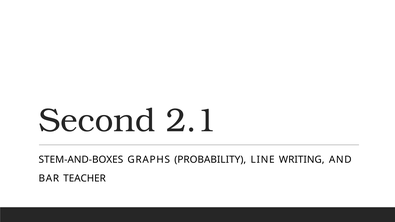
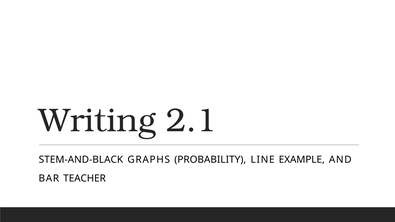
Second: Second -> Writing (97, 121)
STEM-AND-BOXES: STEM-AND-BOXES -> STEM-AND-BLACK (81, 160)
WRITING: WRITING -> EXAMPLE (302, 160)
